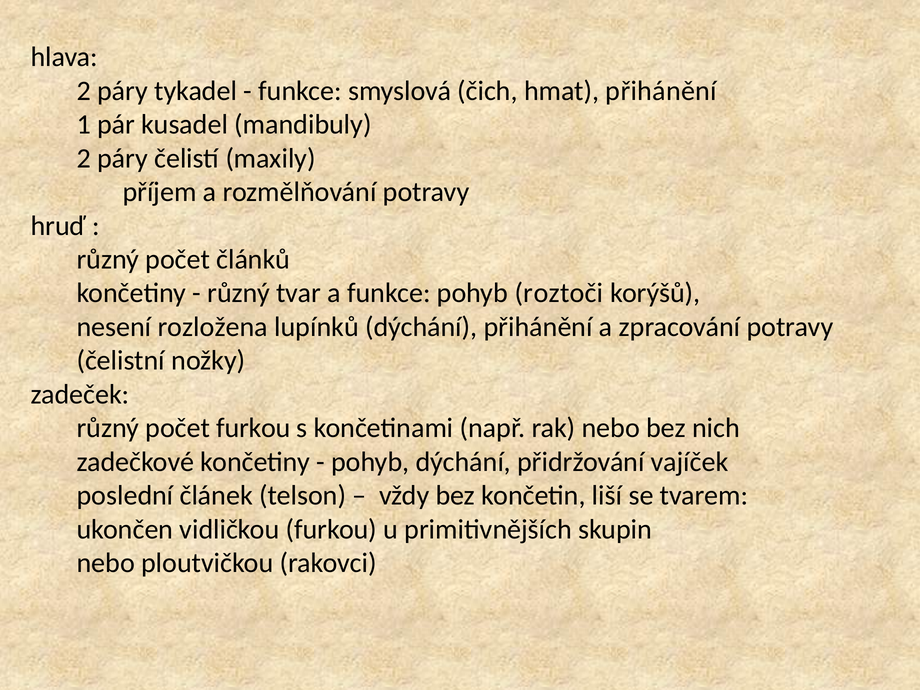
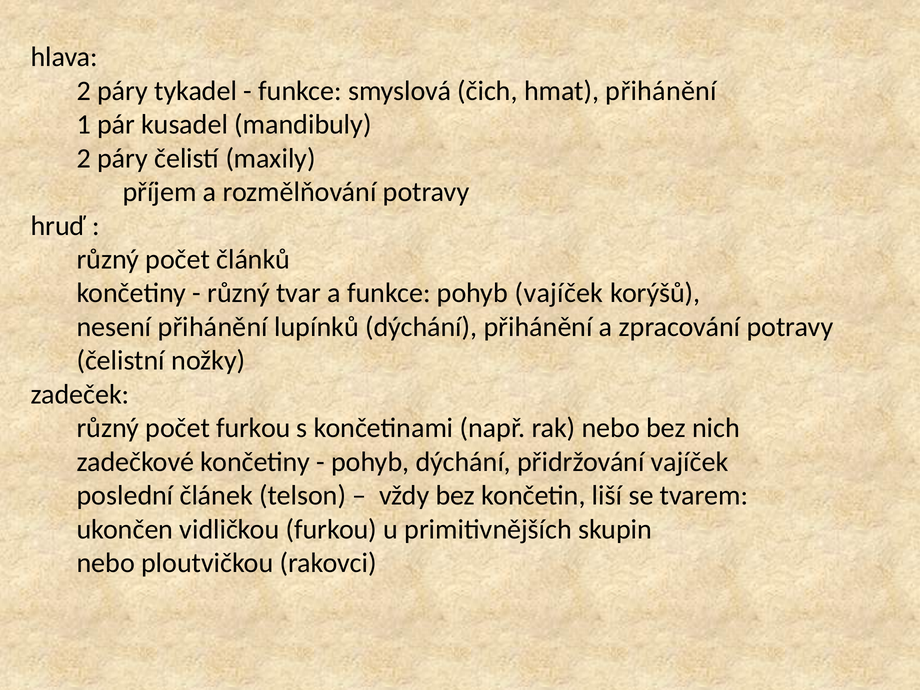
pohyb roztoči: roztoči -> vajíček (559, 293)
nesení rozložena: rozložena -> přihánění (213, 327)
